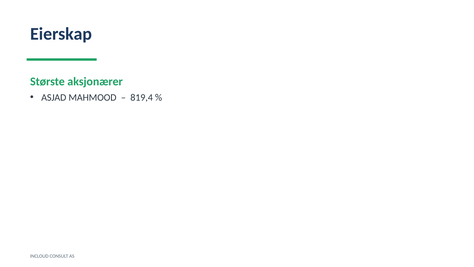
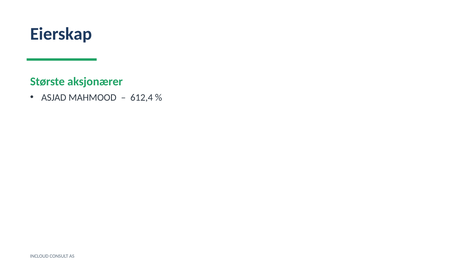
819,4: 819,4 -> 612,4 (142, 97)
